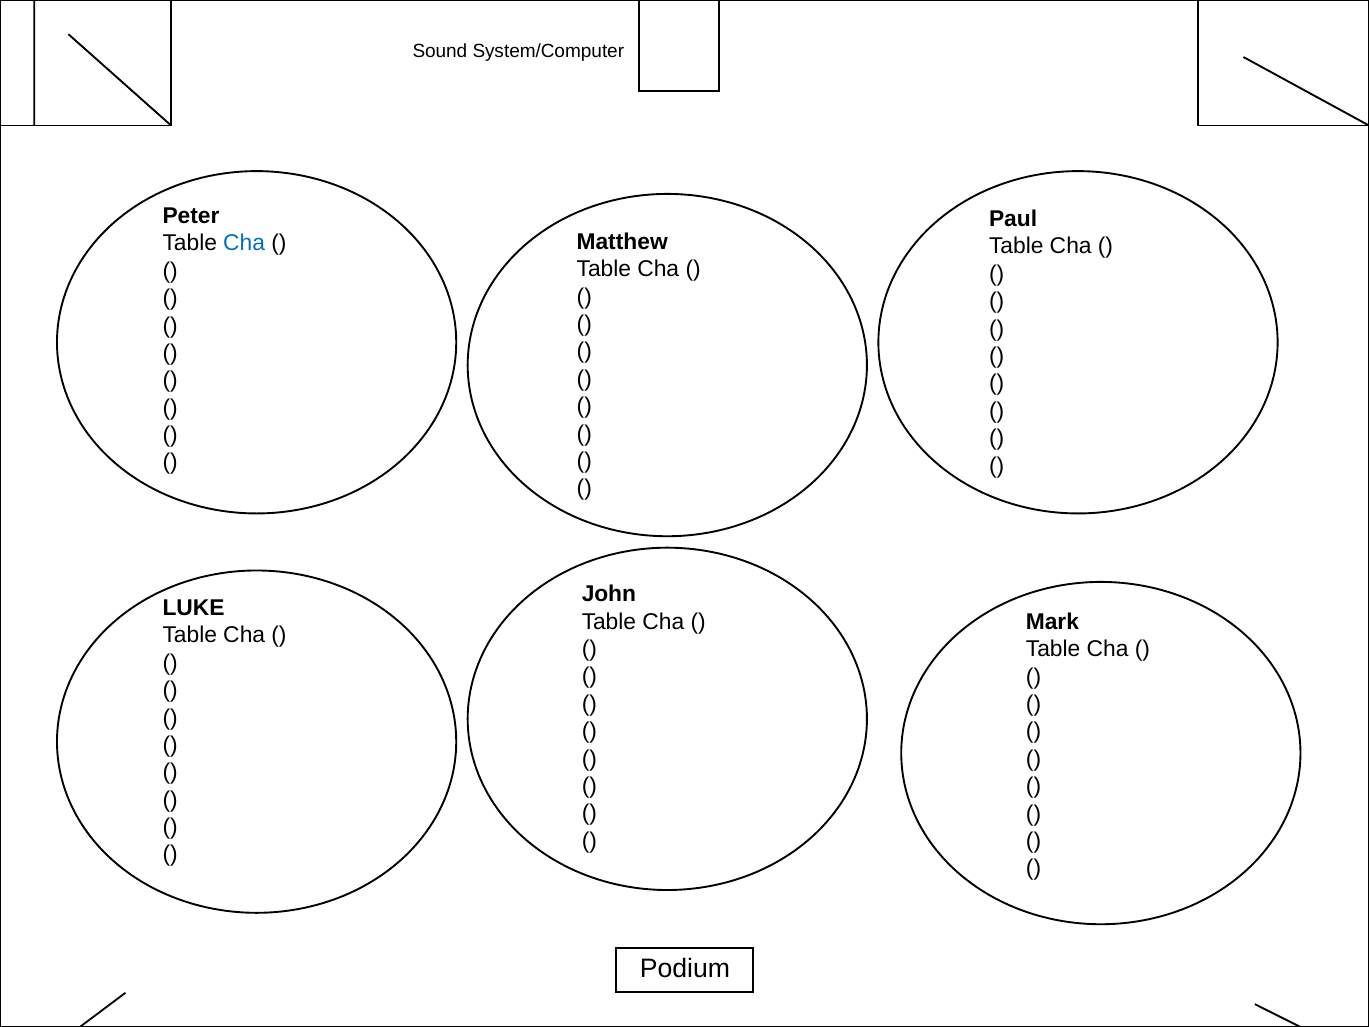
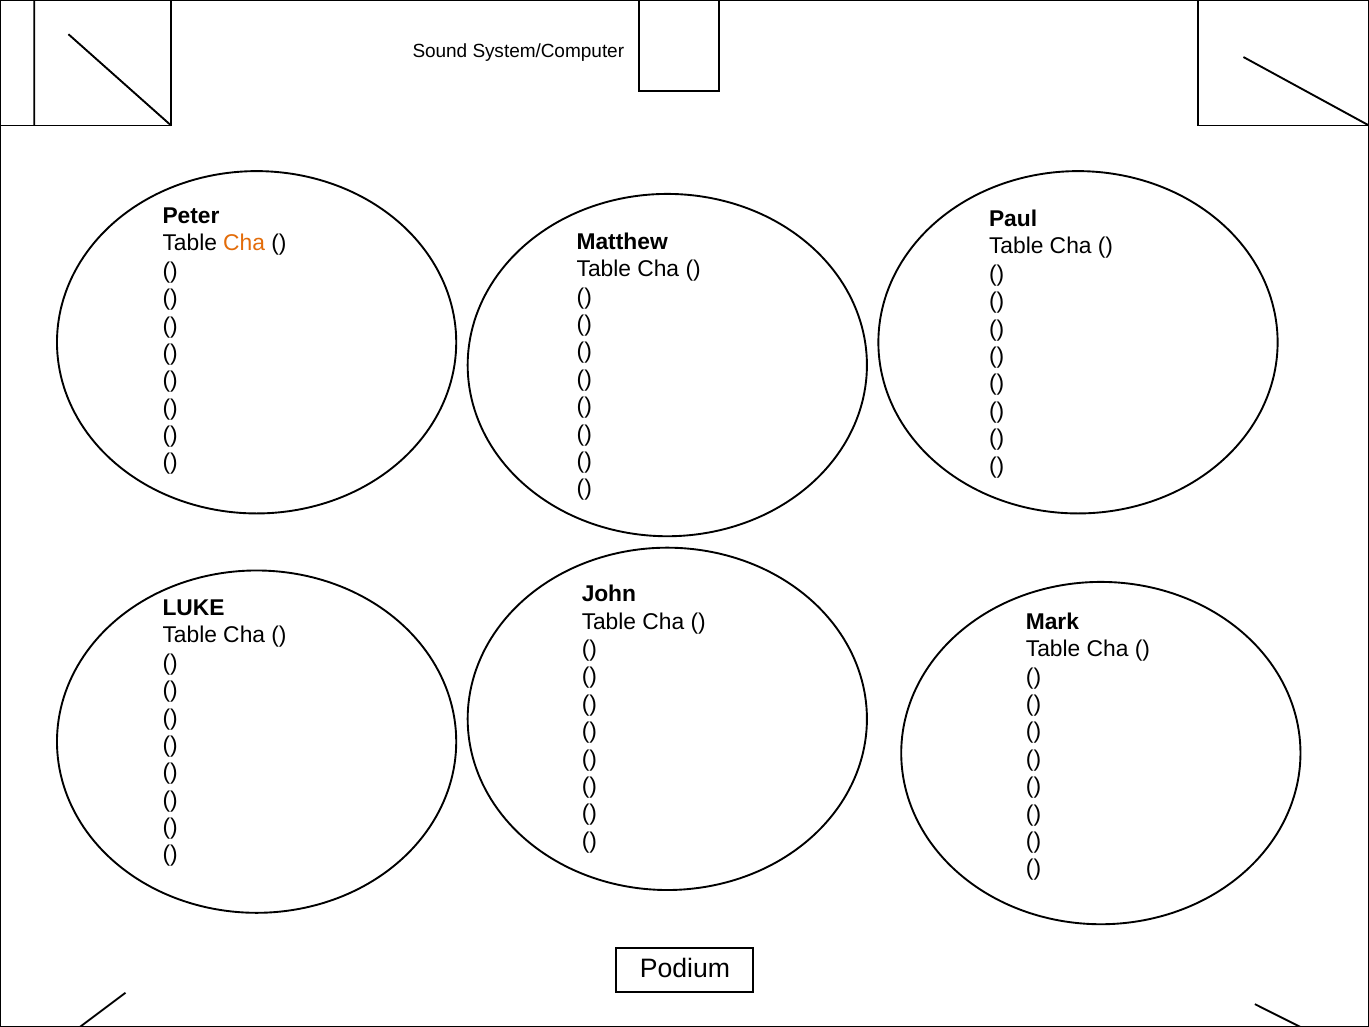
Cha colour: blue -> orange (244, 243)
